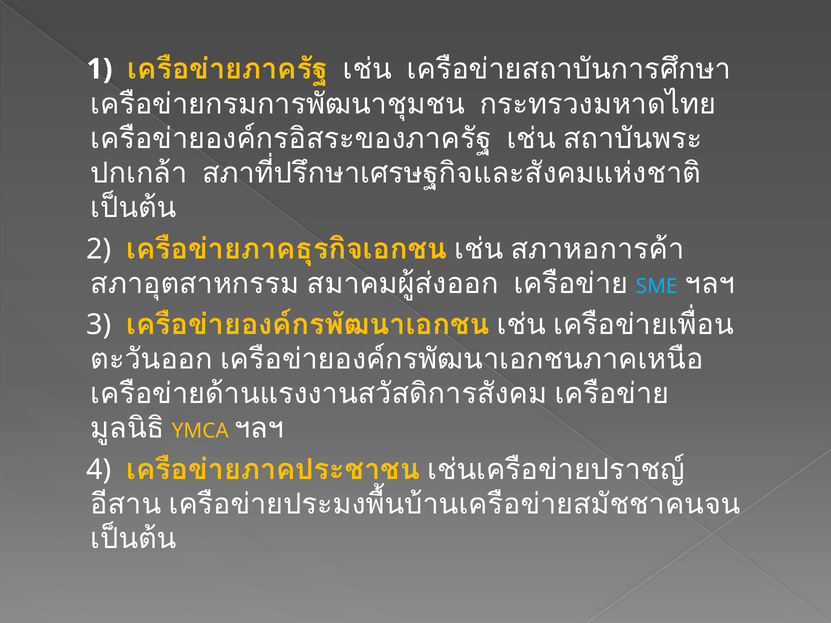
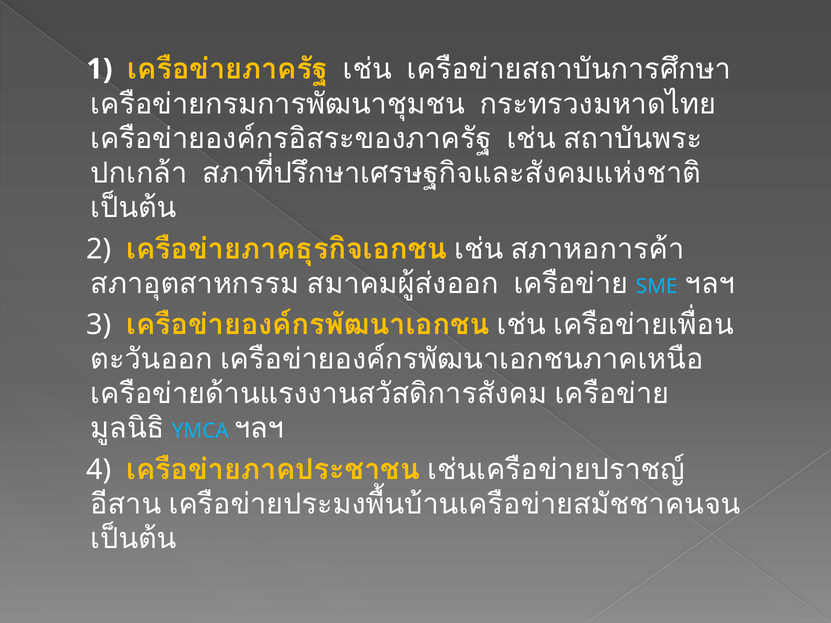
YMCA colour: yellow -> light blue (200, 431)
